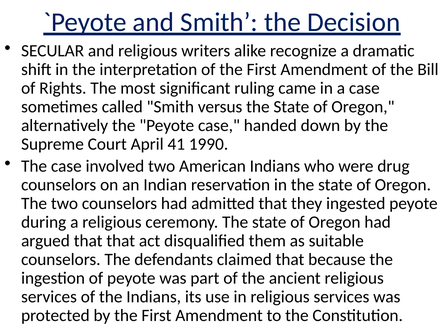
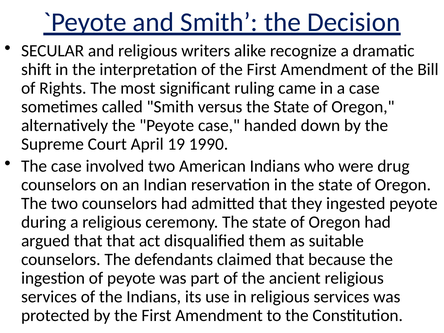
41: 41 -> 19 (176, 144)
